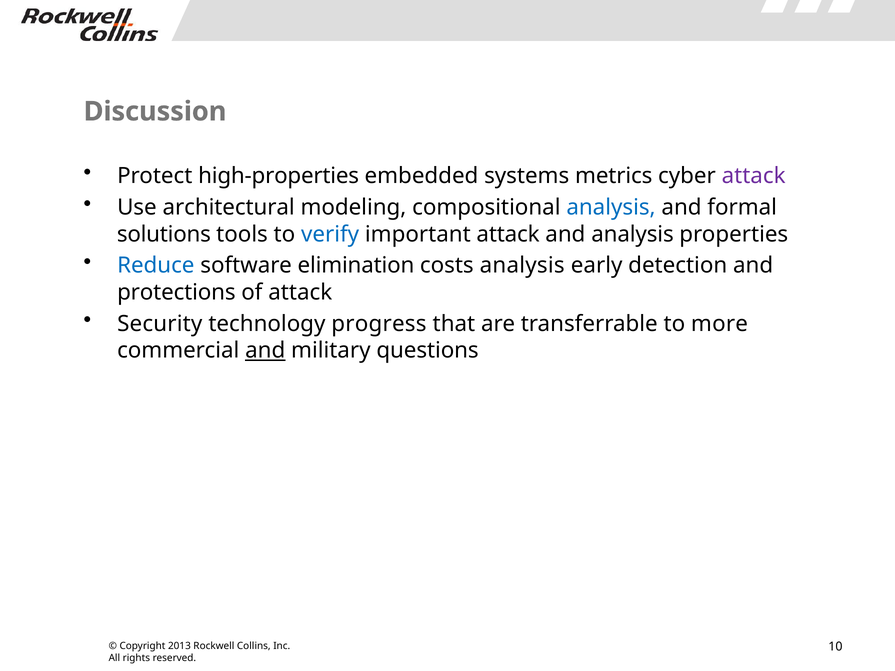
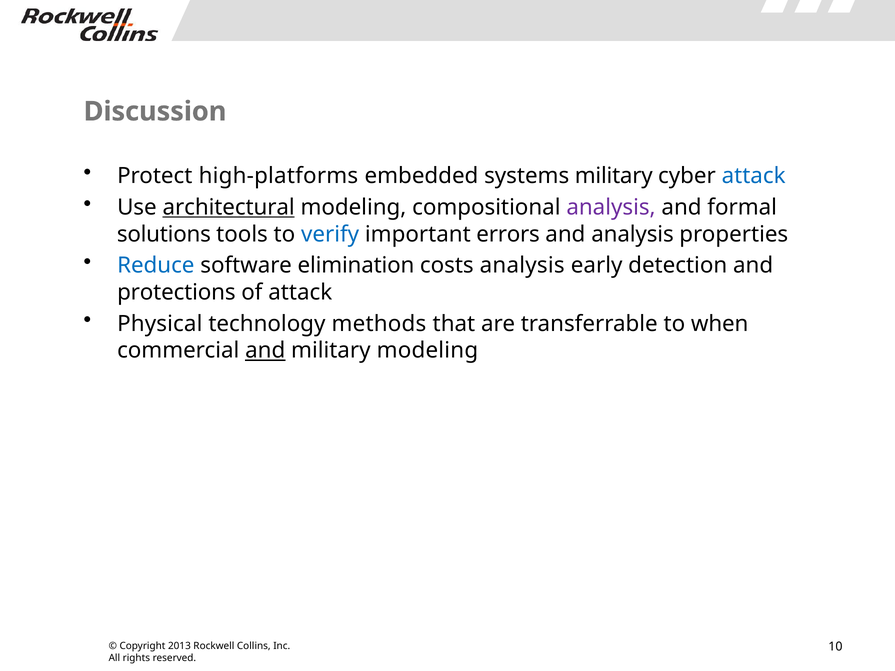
high-properties: high-properties -> high-platforms (278, 176)
systems metrics: metrics -> military (614, 176)
attack colour: purple -> blue (754, 176)
architectural underline: none -> present (229, 207)
analysis colour: blue -> purple (611, 207)
important attack: attack -> errors (508, 234)
Security: Security -> Physical (160, 324)
progress: progress -> methods (379, 324)
more: more -> when (720, 324)
military questions: questions -> modeling (427, 351)
